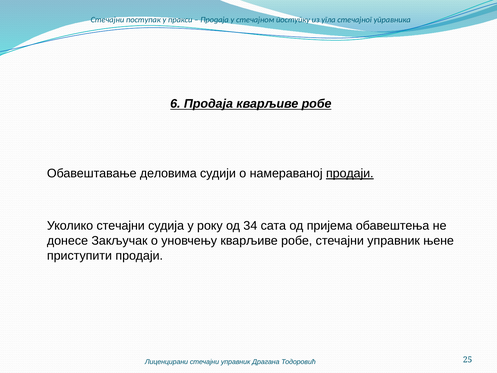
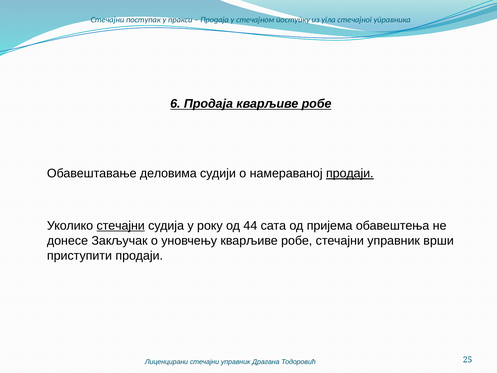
стечајни underline: none -> present (121, 226)
34: 34 -> 44 (250, 226)
њене: њене -> врши (439, 240)
